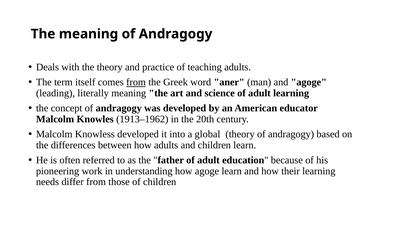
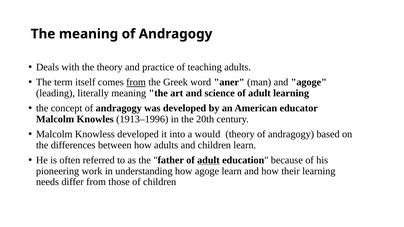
1913–1962: 1913–1962 -> 1913–1996 (142, 119)
global: global -> would (207, 134)
adult underline: none -> present (208, 160)
